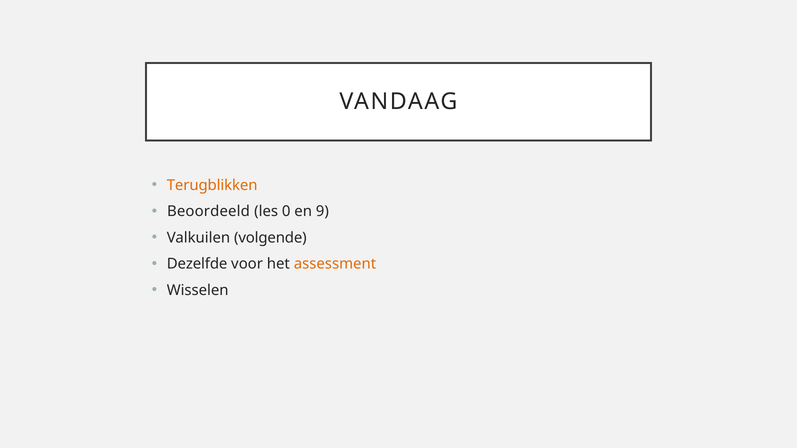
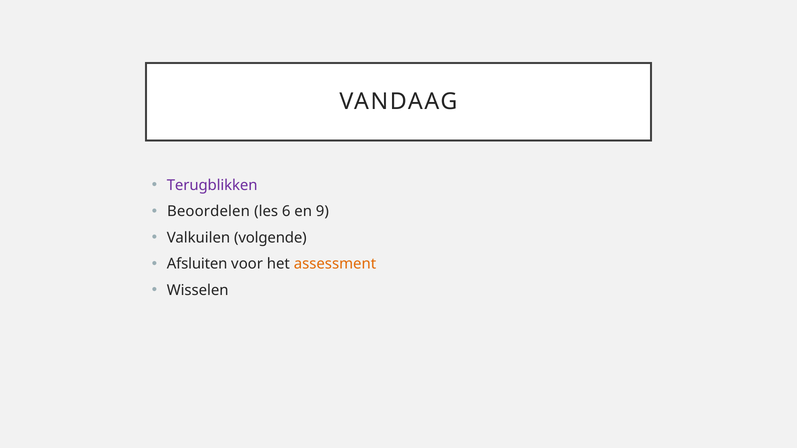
Terugblikken colour: orange -> purple (212, 185)
Beoordeeld: Beoordeeld -> Beoordelen (208, 212)
0: 0 -> 6 (286, 212)
Dezelfde: Dezelfde -> Afsluiten (197, 264)
